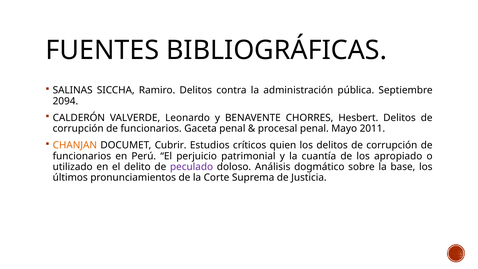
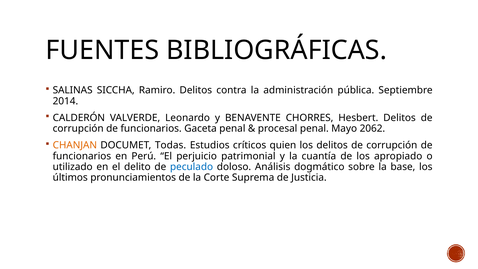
2094: 2094 -> 2014 (65, 101)
2011: 2011 -> 2062 (372, 129)
Cubrir: Cubrir -> Todas (171, 145)
peculado colour: purple -> blue (192, 167)
